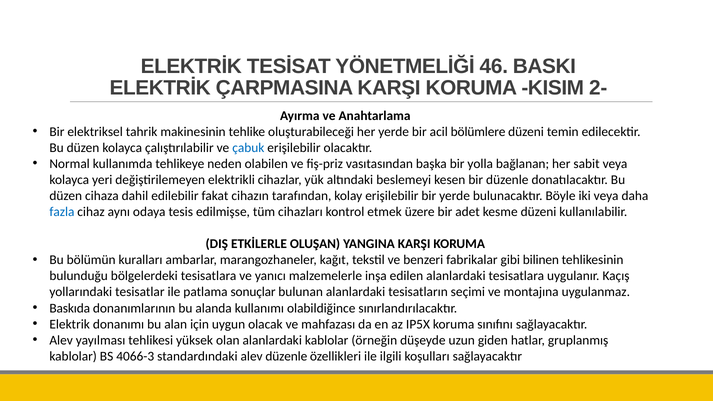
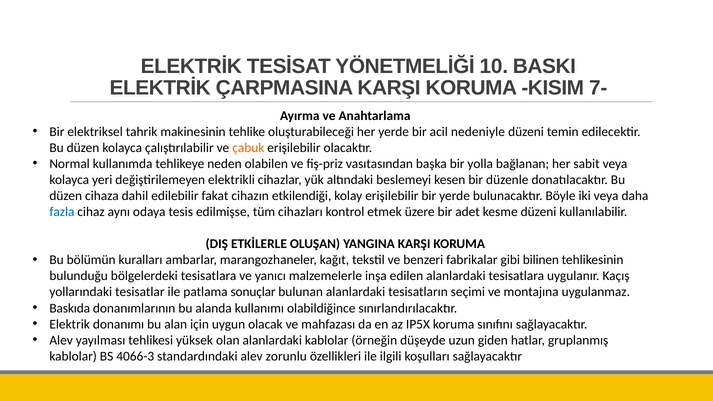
46: 46 -> 10 (494, 67)
2-: 2- -> 7- (598, 88)
bölümlere: bölümlere -> nedeniyle (478, 132)
çabuk colour: blue -> orange (248, 148)
tarafından: tarafından -> etkilendiği (302, 196)
alev düzenle: düzenle -> zorunlu (286, 356)
